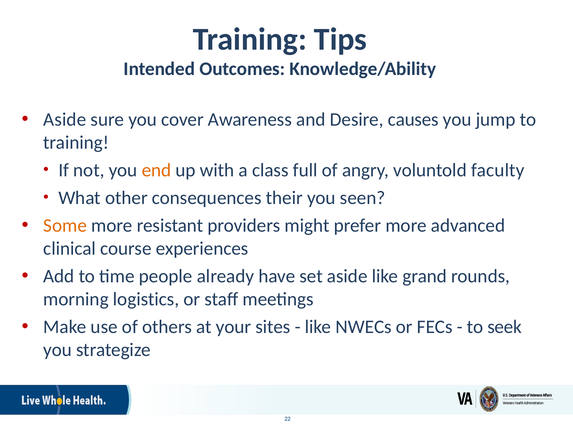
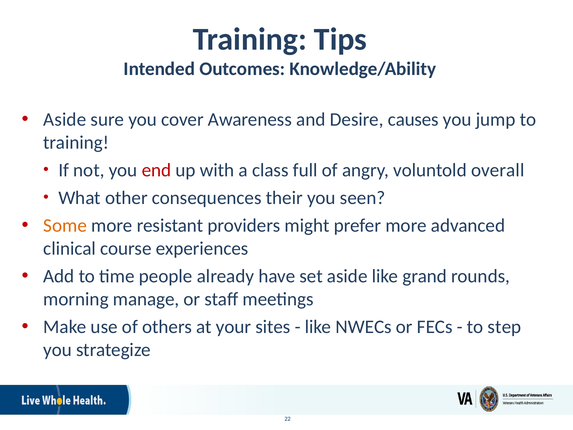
end colour: orange -> red (156, 170)
faculty: faculty -> overall (498, 170)
logistics: logistics -> manage (146, 299)
seek: seek -> step (504, 327)
